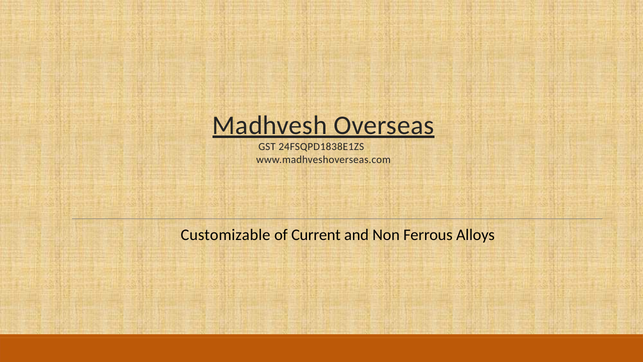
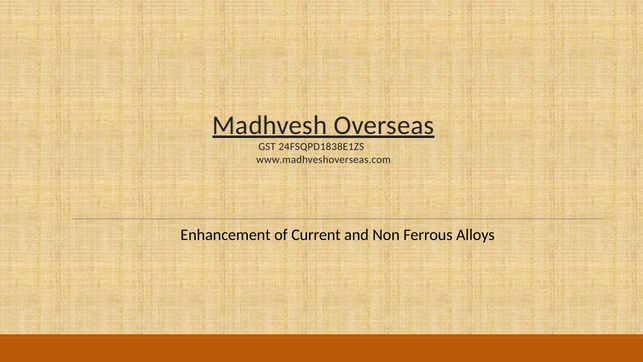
Customizable: Customizable -> Enhancement (226, 235)
